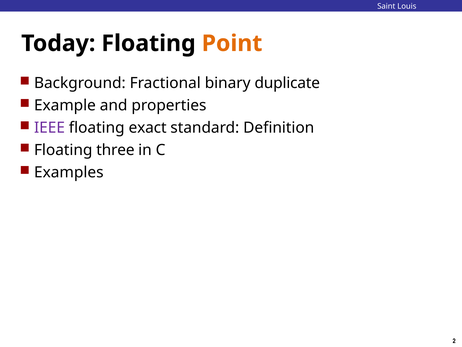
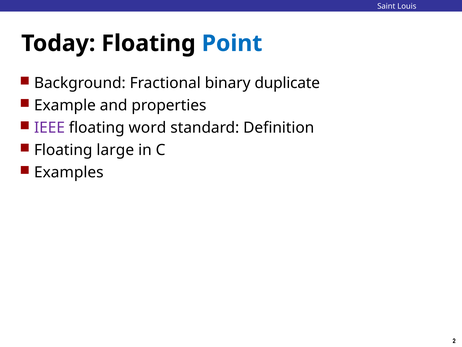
Point colour: orange -> blue (232, 43)
exact: exact -> word (147, 128)
three: three -> large (115, 150)
